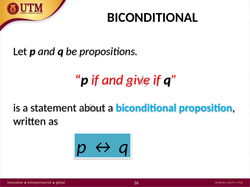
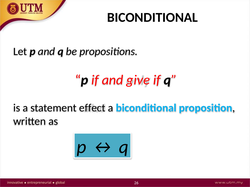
about: about -> effect (92, 108)
